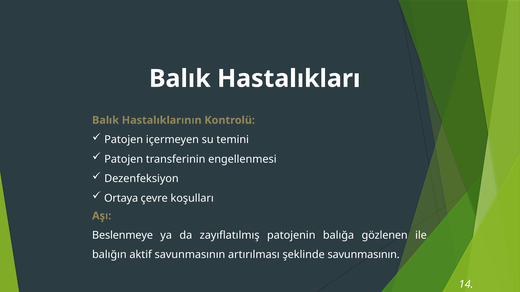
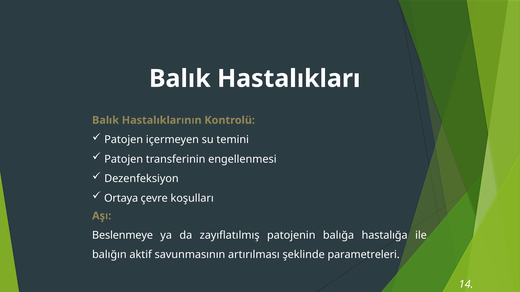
gözlenen: gözlenen -> hastalığa (385, 236)
şeklinde savunmasının: savunmasının -> parametreleri (364, 255)
